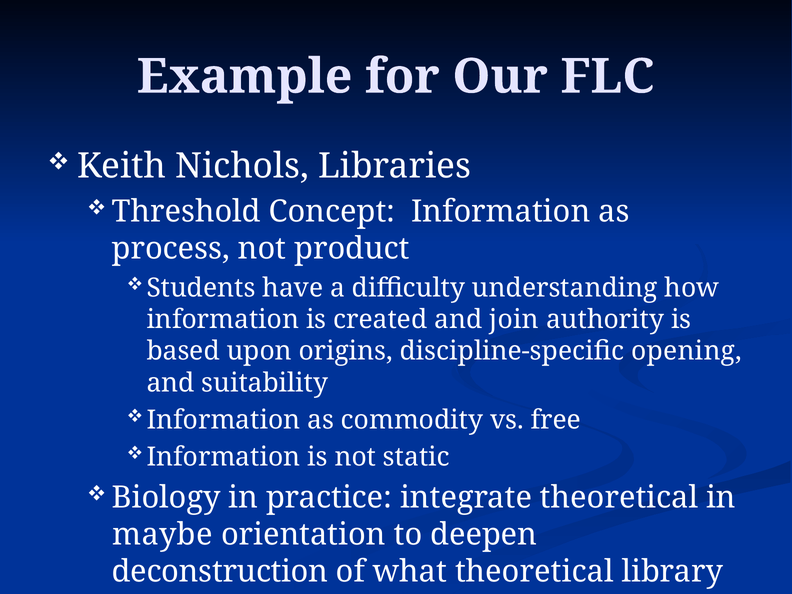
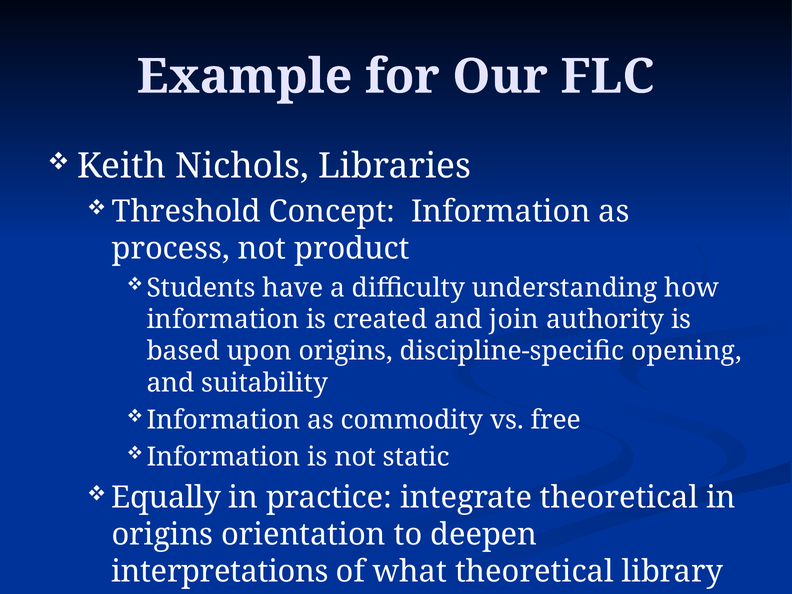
Biology: Biology -> Equally (166, 498)
maybe: maybe -> origins (163, 535)
deconstruction: deconstruction -> interpretations (220, 572)
